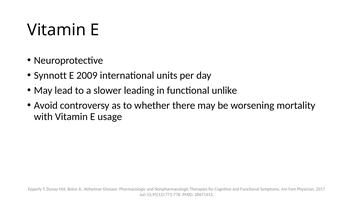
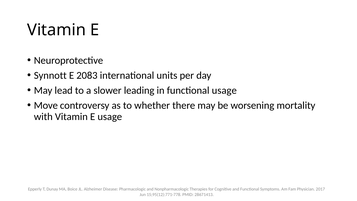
2009: 2009 -> 2083 (87, 75)
functional unlike: unlike -> usage (224, 90)
Avoid: Avoid -> Move (46, 105)
